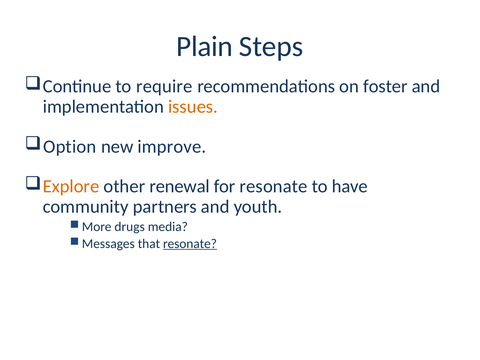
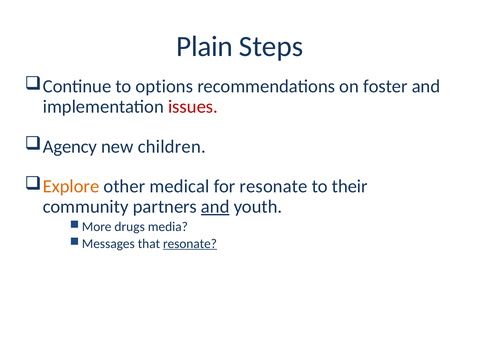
require: require -> options (164, 86)
issues colour: orange -> red (193, 107)
Option: Option -> Agency (70, 147)
improve: improve -> children (172, 147)
renewal: renewal -> medical (179, 186)
have: have -> their (350, 186)
and underline: none -> present (215, 207)
